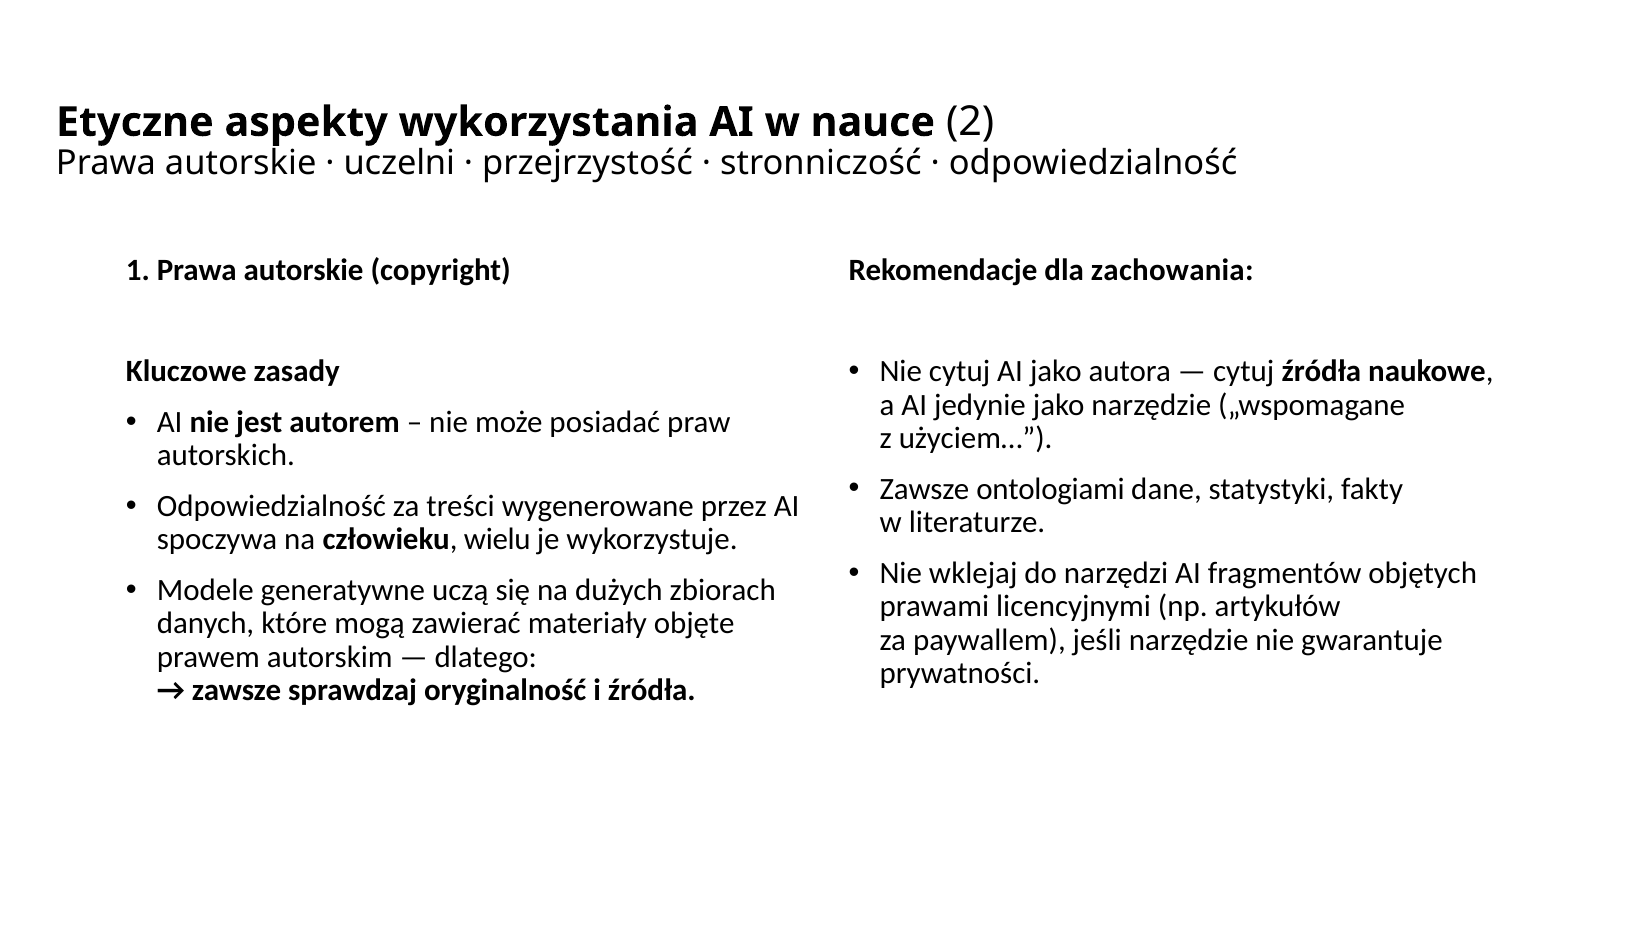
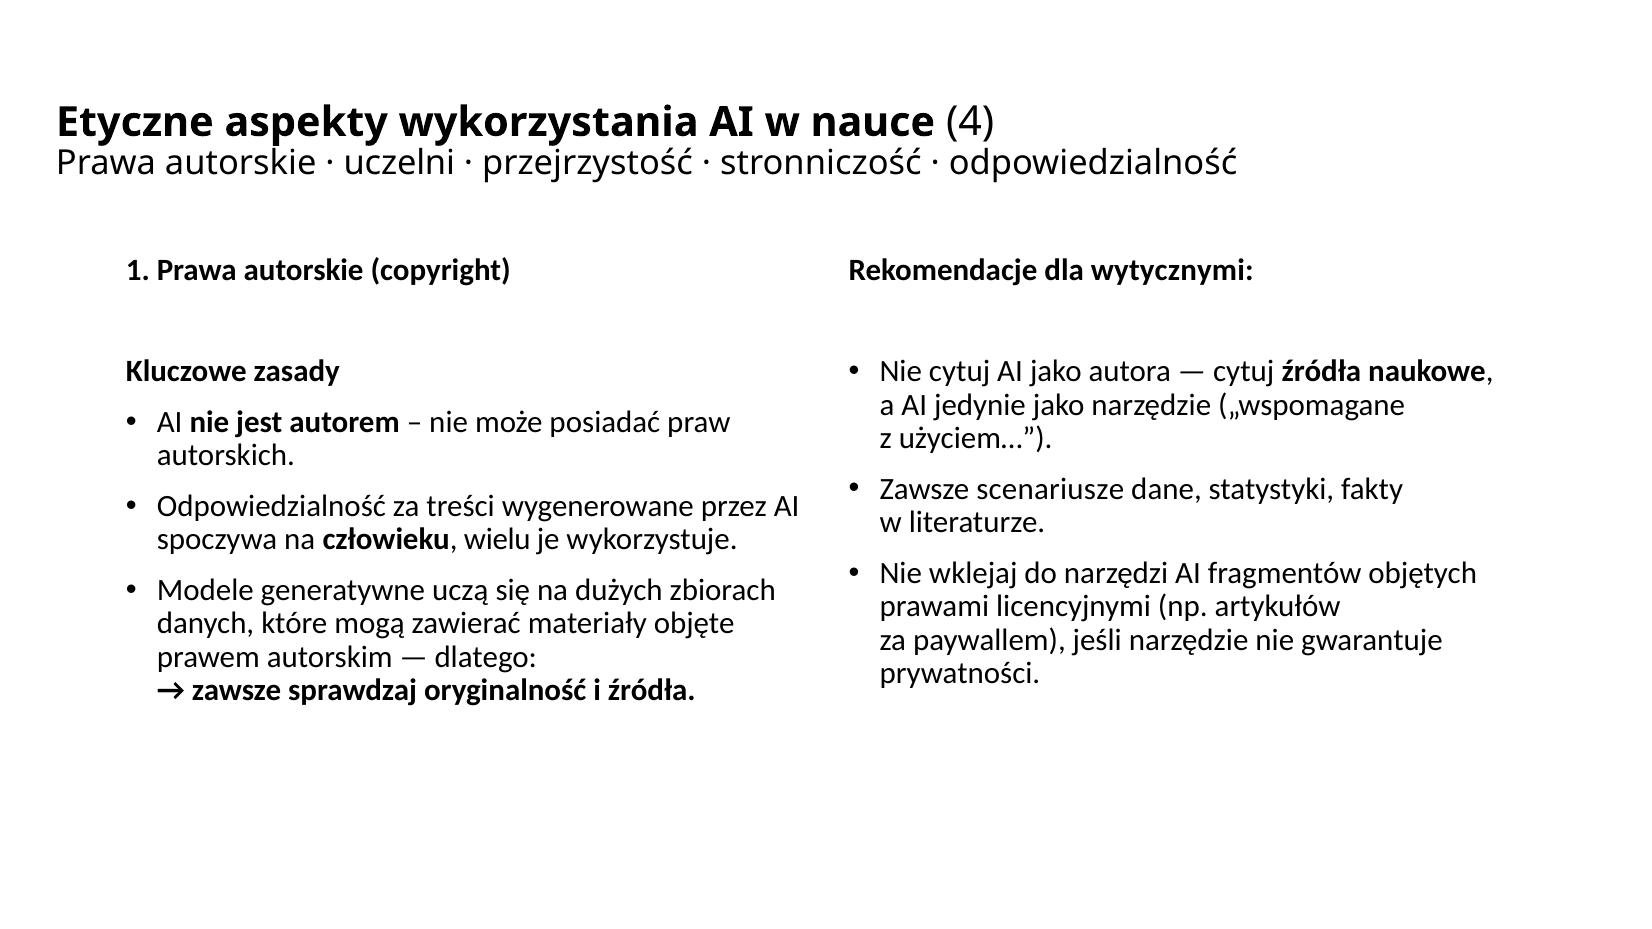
2: 2 -> 4 (970, 122)
zachowania: zachowania -> wytycznymi (1172, 270)
ontologiami: ontologiami -> scenariusze (1050, 489)
